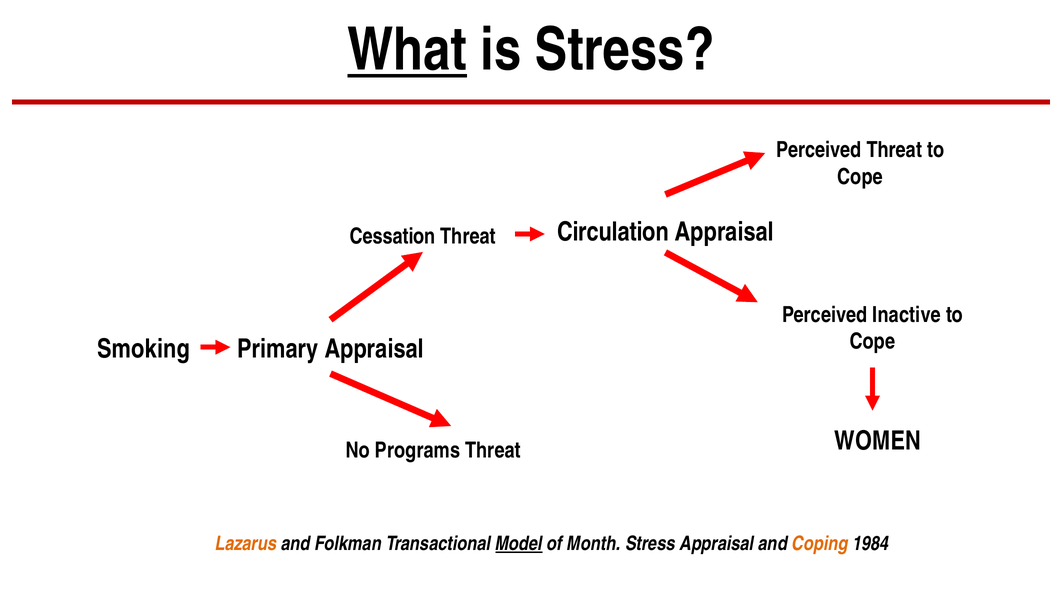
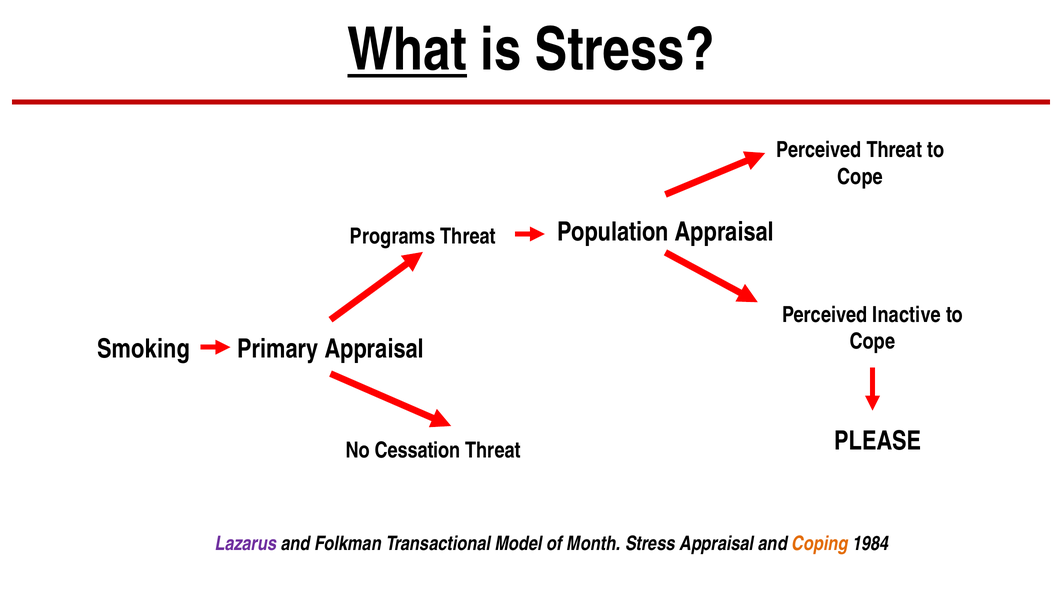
Circulation: Circulation -> Population (613, 232)
Cessation: Cessation -> Programs (393, 236)
WOMEN: WOMEN -> PLEASE (878, 440)
Programs: Programs -> Cessation (418, 450)
Lazarus colour: orange -> purple (246, 543)
Model underline: present -> none (519, 543)
